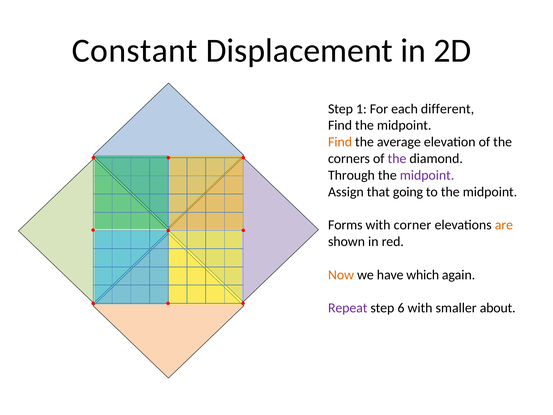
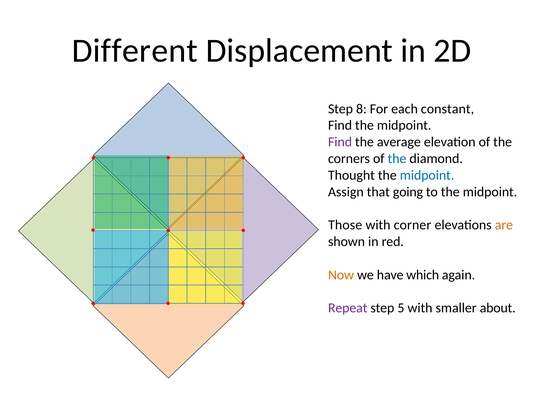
Constant: Constant -> Different (135, 51)
1: 1 -> 8 (361, 109)
different: different -> constant (448, 109)
Find colour: orange -> purple (340, 142)
the colour: purple -> blue (397, 159)
Through: Through -> Thought (351, 175)
midpoint colour: purple -> blue (427, 175)
Forms: Forms -> Those (345, 225)
6: 6 -> 5 (401, 308)
